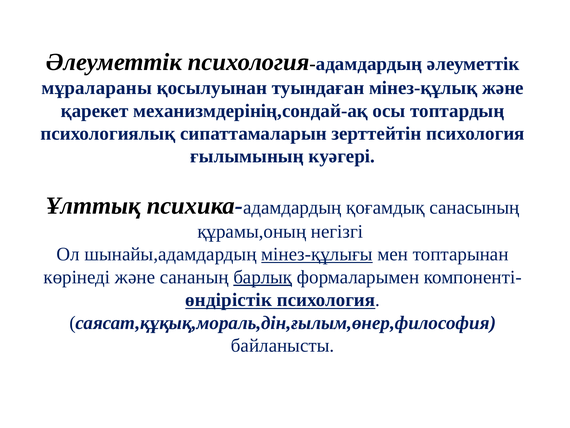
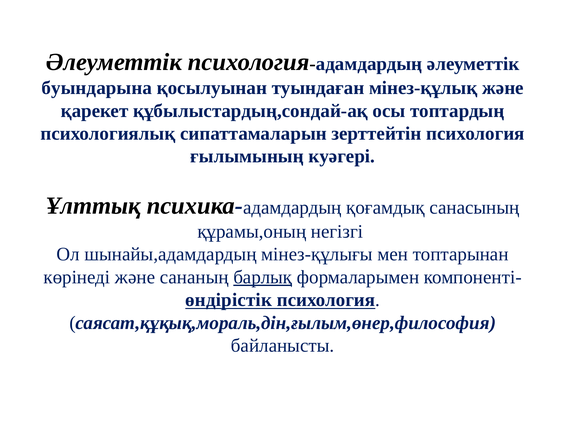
мұралараны: мұралараны -> буындарына (97, 88)
механизмдерінің,сондай-ақ: механизмдерінің,сондай-ақ -> құбылыстардың,сондай-ақ (250, 111)
мінез-құлығы underline: present -> none (317, 254)
